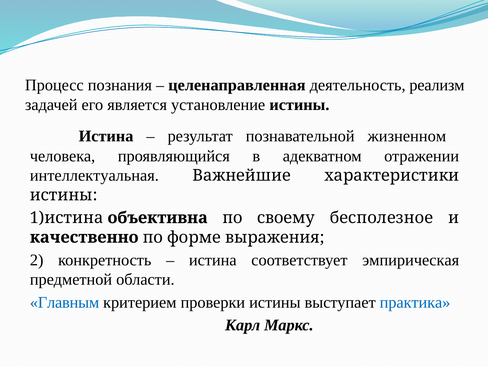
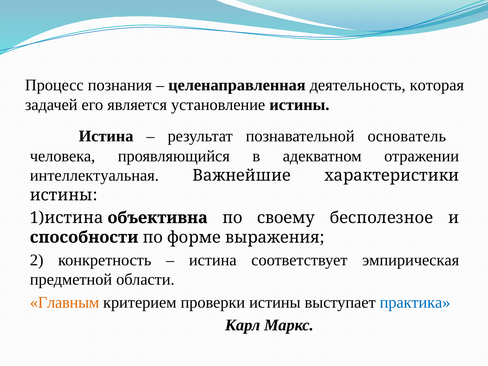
реализм: реализм -> которая (437, 85)
жизненном: жизненном -> основатель (407, 136)
качественно: качественно -> способности (84, 237)
Главным colour: blue -> orange (65, 302)
